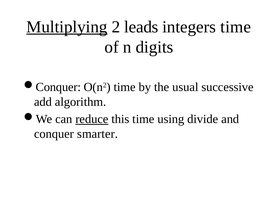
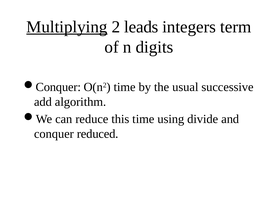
integers time: time -> term (236, 27)
reduce underline: present -> none (92, 119)
smarter: smarter -> reduced (98, 134)
